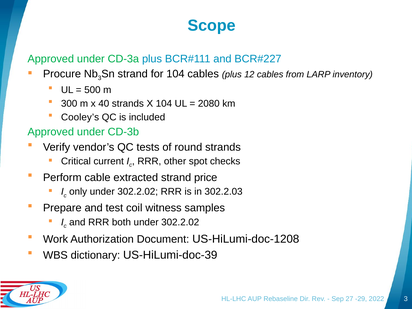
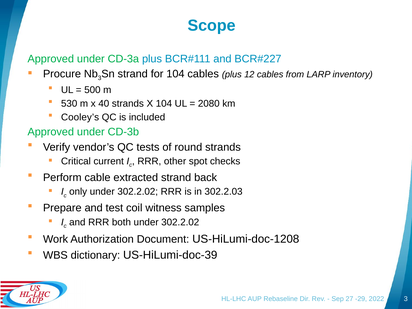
300: 300 -> 530 (69, 104)
price: price -> back (206, 178)
